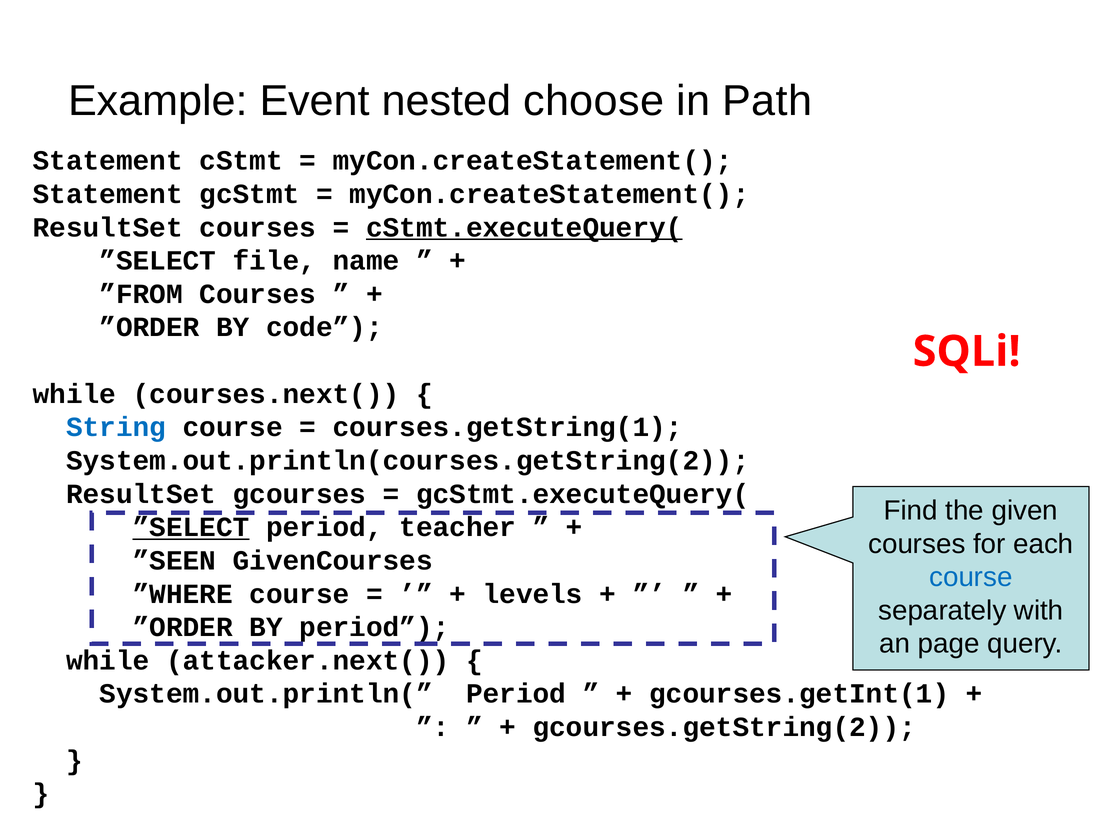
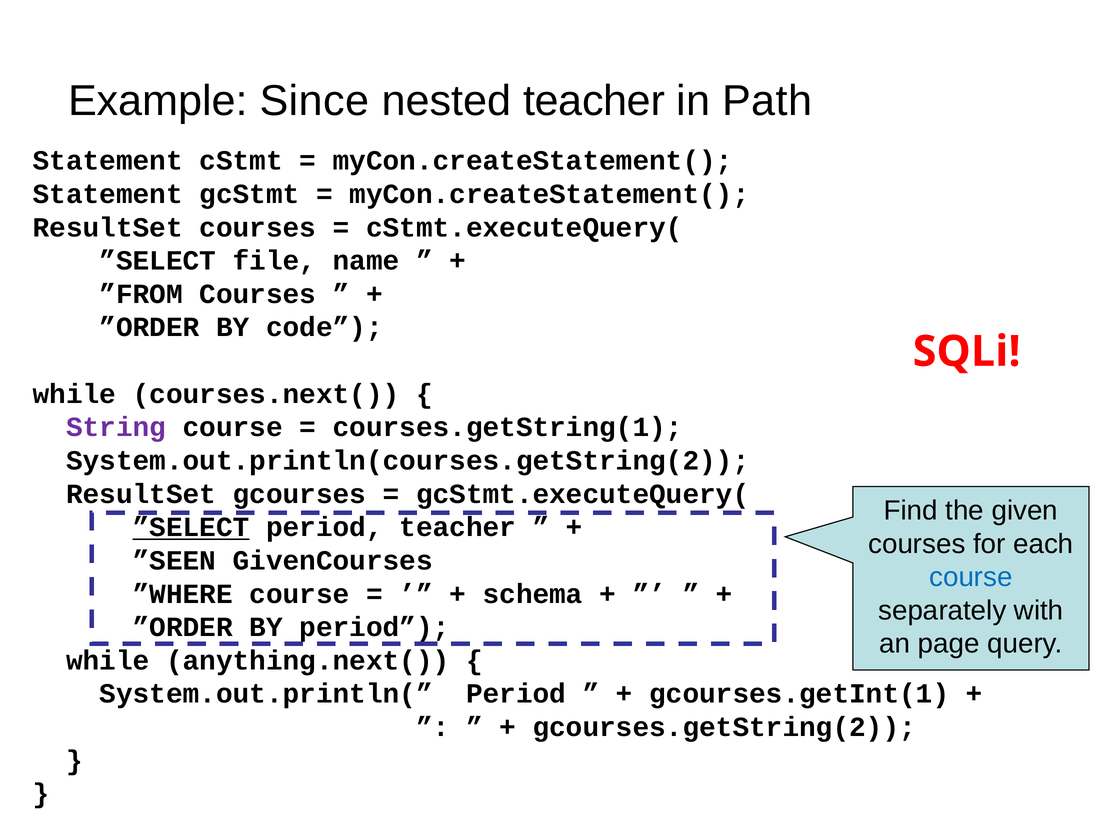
Event: Event -> Since (315, 101)
nested choose: choose -> teacher (594, 101)
cStmt.executeQuery( underline: present -> none (524, 227)
String colour: blue -> purple (116, 427)
levels: levels -> schema (533, 594)
attacker.next(: attacker.next( -> anything.next( (308, 661)
